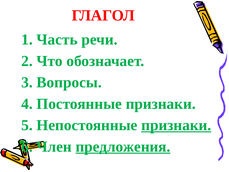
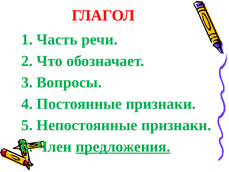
признаки underline: present -> none (176, 125)
